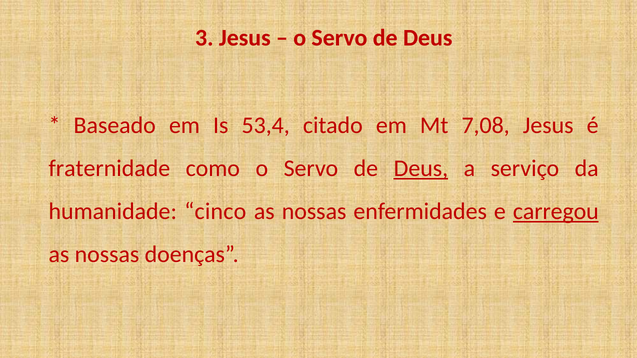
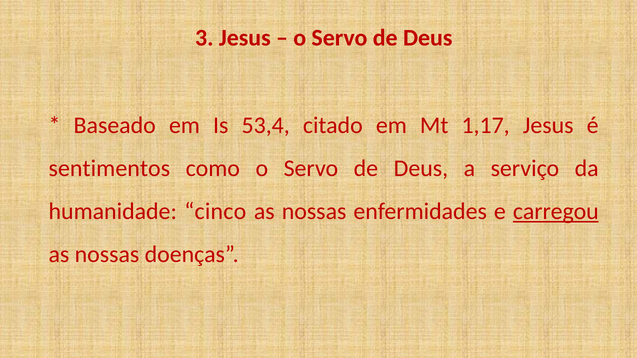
7,08: 7,08 -> 1,17 (486, 126)
fraternidade: fraternidade -> sentimentos (109, 169)
Deus underline: present -> none (421, 169)
